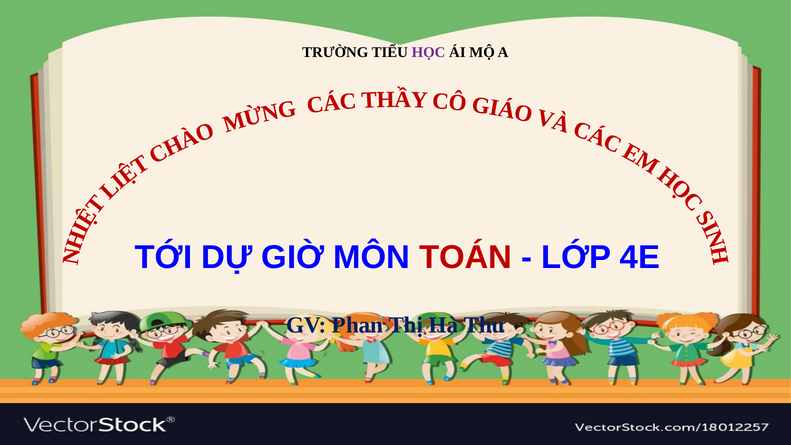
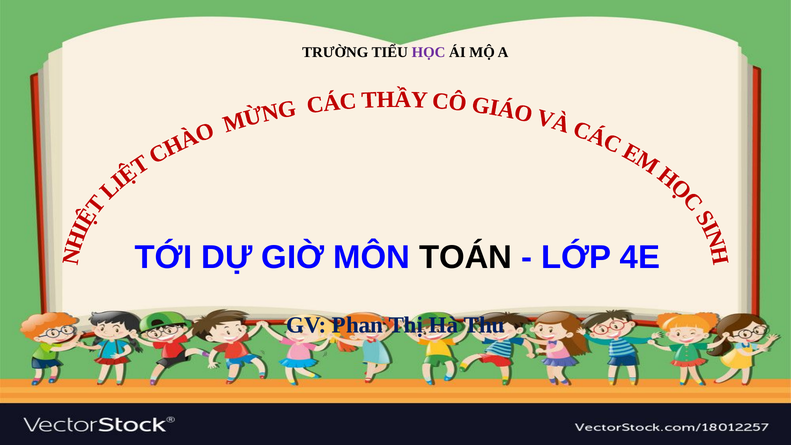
TOÁN colour: red -> black (466, 257)
